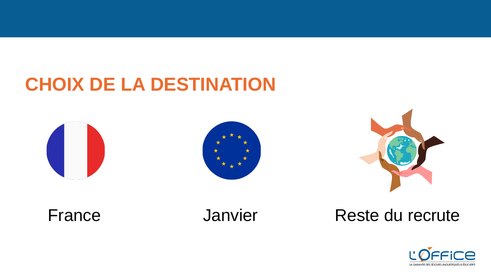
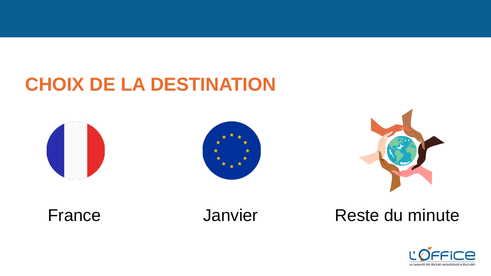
recrute: recrute -> minute (434, 216)
